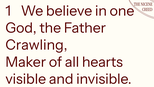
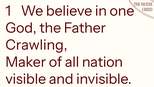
hearts: hearts -> nation (102, 62)
